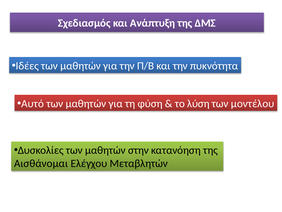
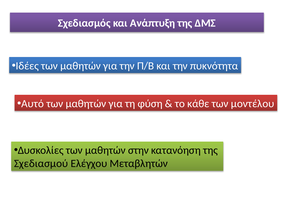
λύση: λύση -> κάθε (198, 103)
Αισθάνομαι: Αισθάνομαι -> Σχεδιασμού (41, 163)
